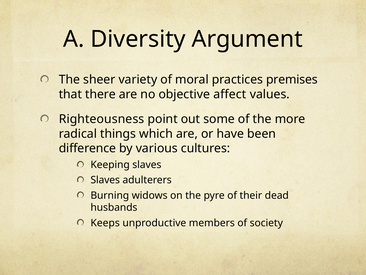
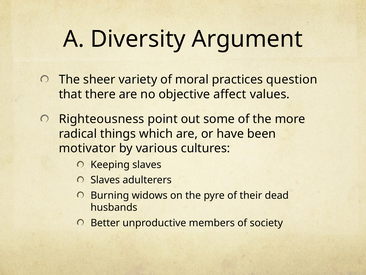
premises: premises -> question (292, 79)
difference: difference -> motivator (87, 148)
Keeps: Keeps -> Better (105, 223)
